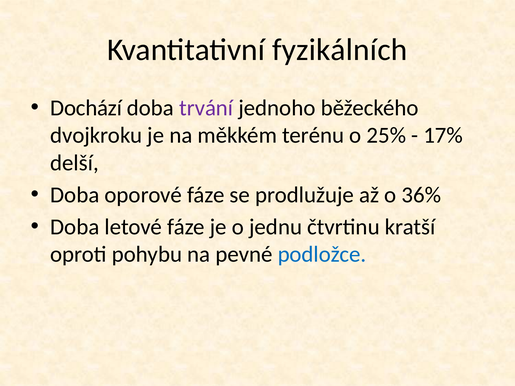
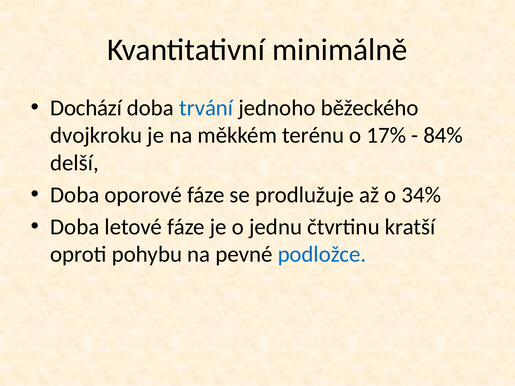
fyzikálních: fyzikálních -> minimálně (340, 50)
trvání colour: purple -> blue (206, 108)
25%: 25% -> 17% (386, 136)
17%: 17% -> 84% (443, 136)
36%: 36% -> 34% (421, 195)
